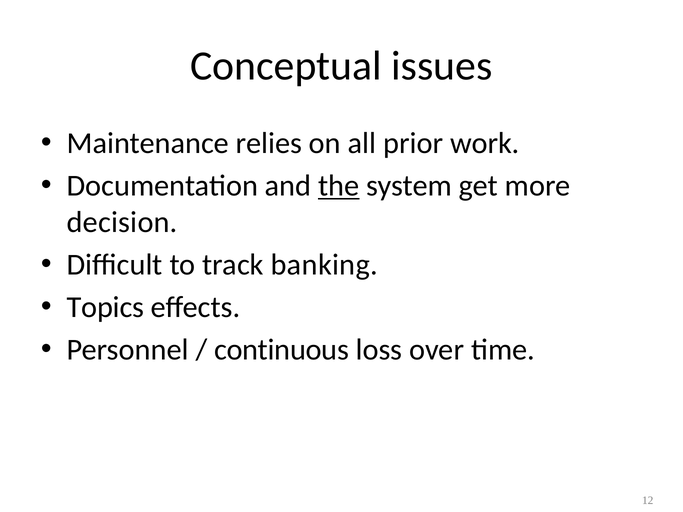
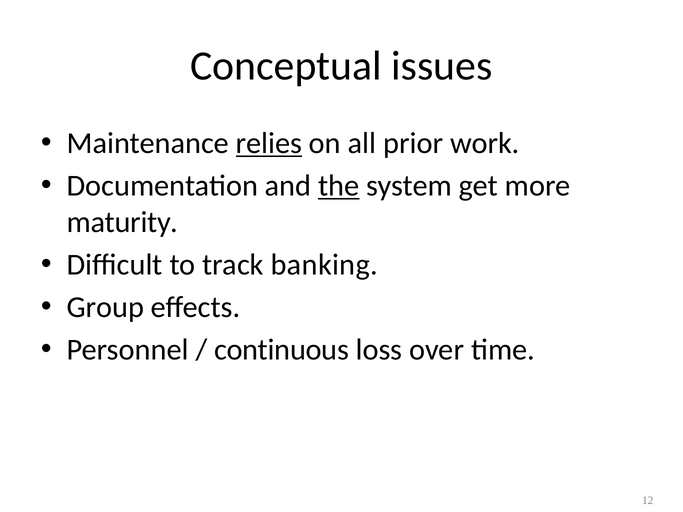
relies underline: none -> present (269, 143)
decision: decision -> maturity (122, 222)
Topics: Topics -> Group (105, 307)
